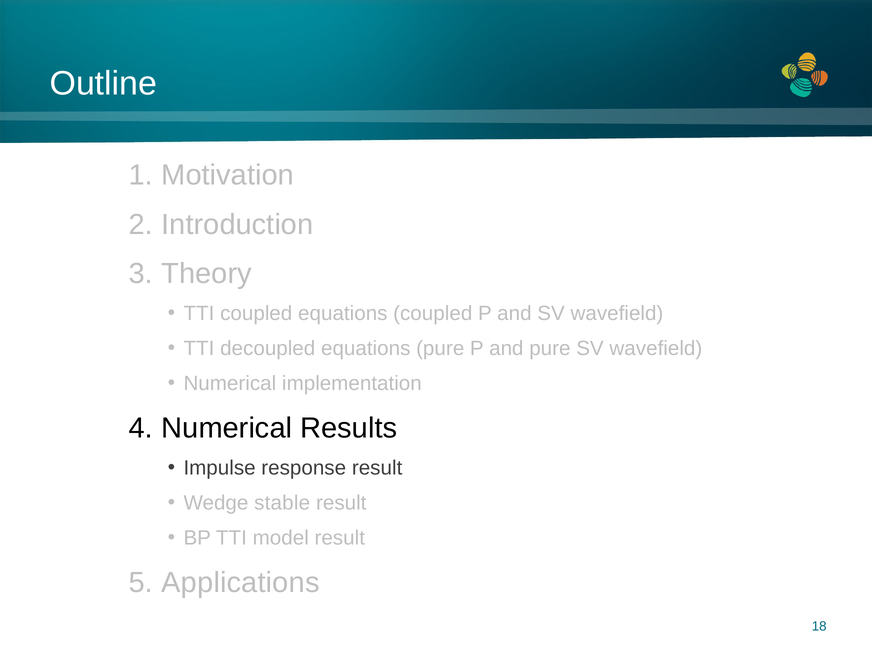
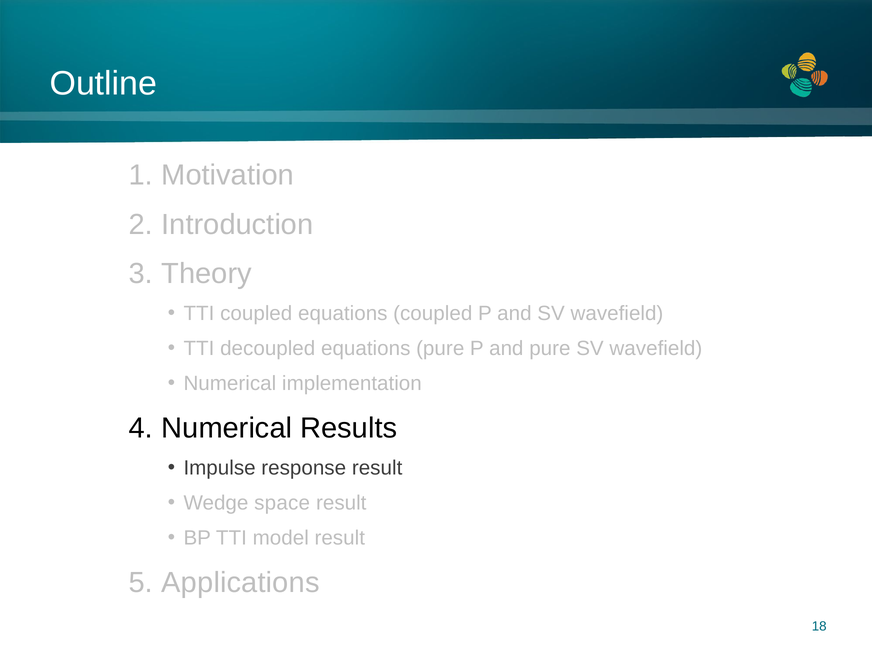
stable: stable -> space (282, 503)
